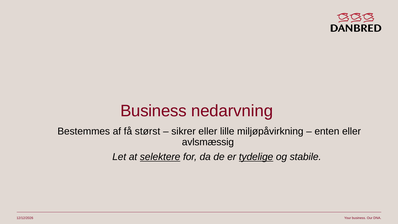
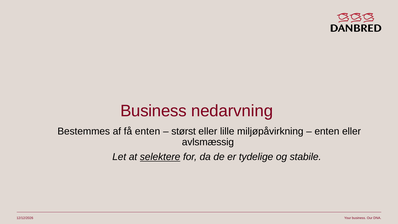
få størst: størst -> enten (148, 131)
sikrer: sikrer -> størst (184, 131)
tydelige underline: present -> none (256, 157)
